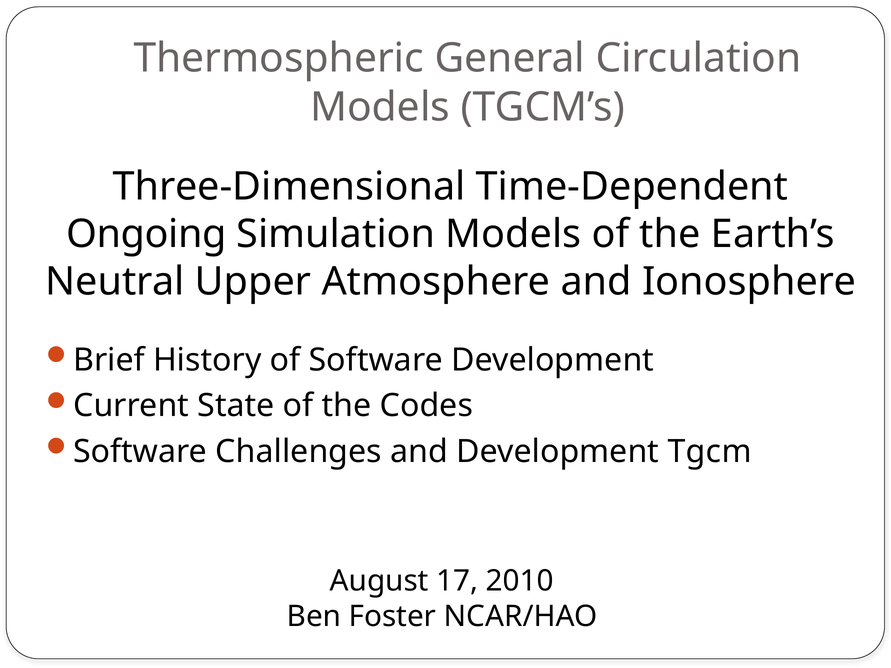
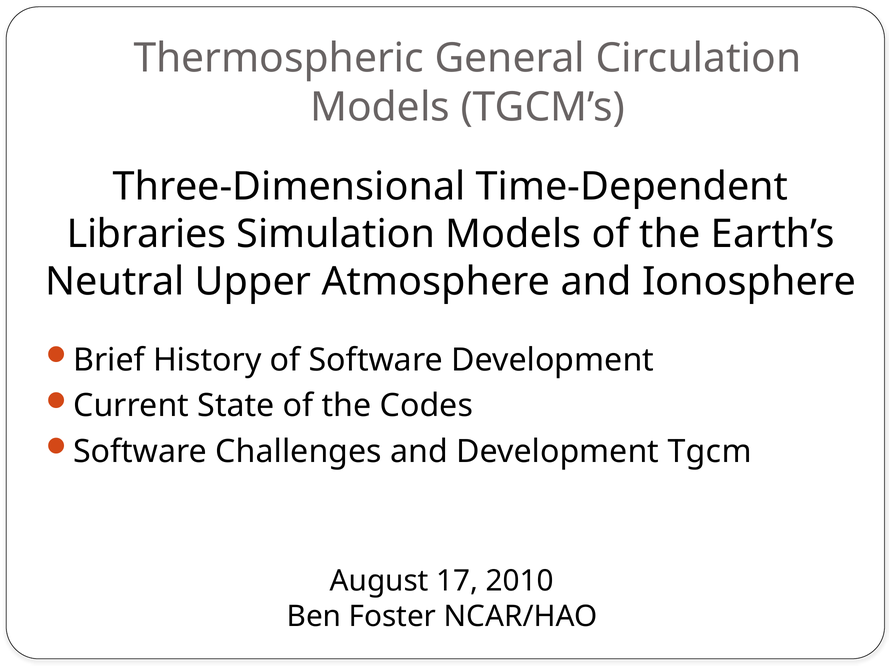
Ongoing: Ongoing -> Libraries (146, 234)
